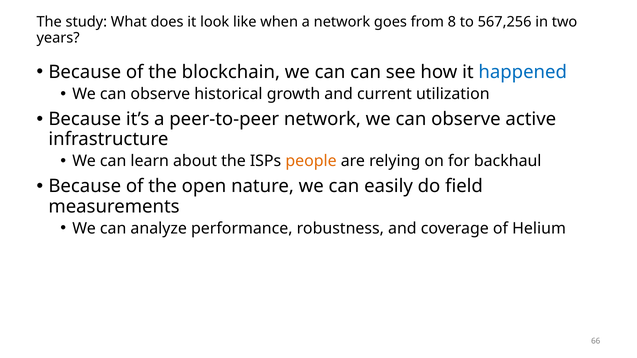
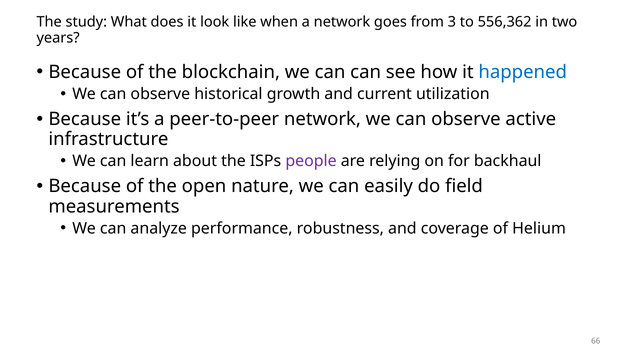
8: 8 -> 3 (452, 22)
567,256: 567,256 -> 556,362 (505, 22)
people colour: orange -> purple (311, 161)
